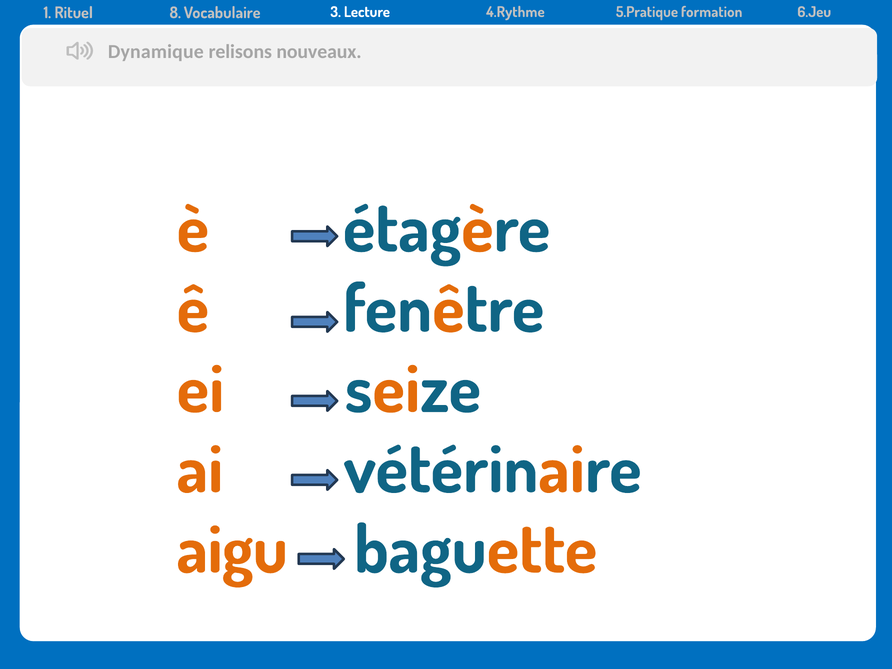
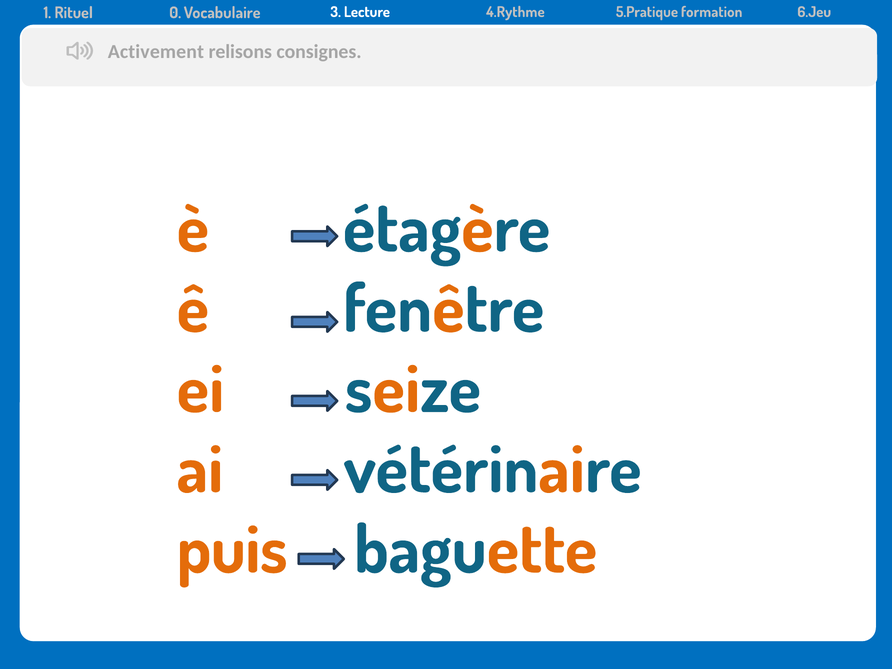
8: 8 -> 0 (175, 13)
Dynamique: Dynamique -> Activement (156, 52)
relisons nouveaux: nouveaux -> consignes (319, 52)
aigu: aigu -> puis (232, 551)
